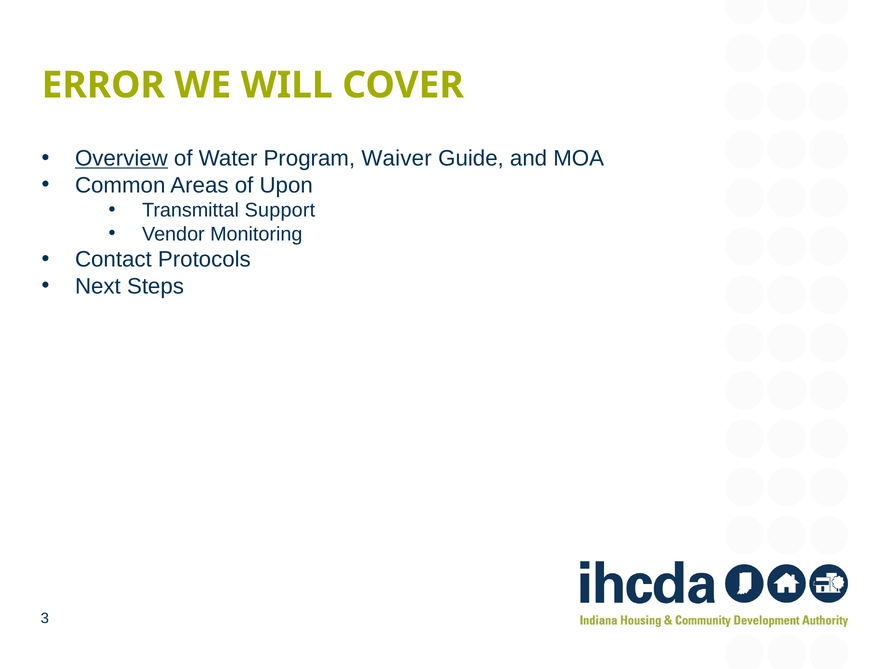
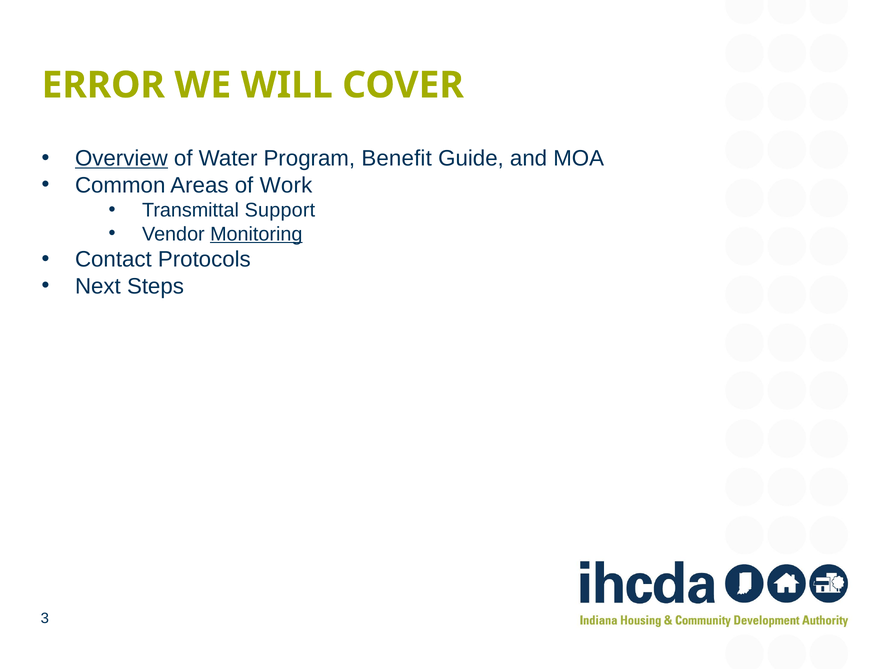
Waiver: Waiver -> Benefit (397, 158)
Upon: Upon -> Work (286, 185)
Monitoring underline: none -> present (256, 234)
